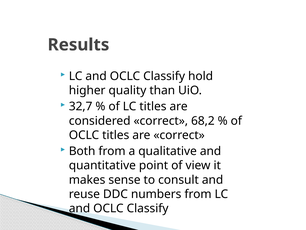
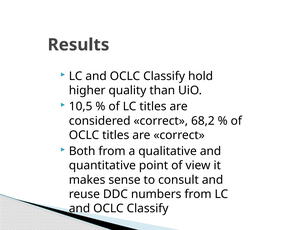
32,7: 32,7 -> 10,5 (81, 106)
